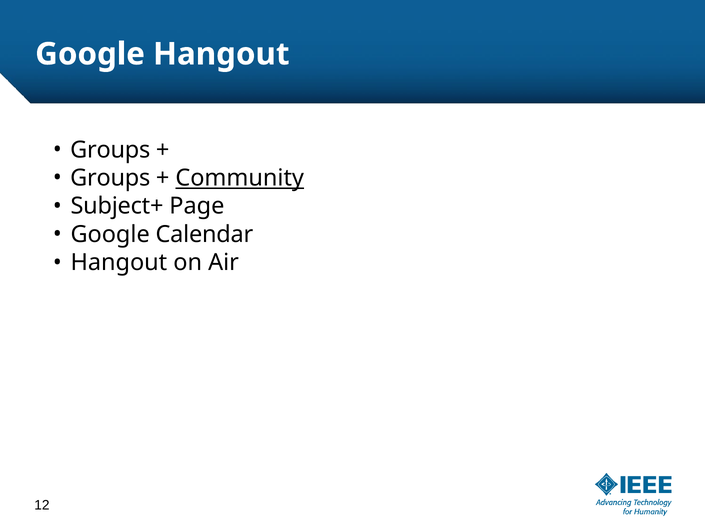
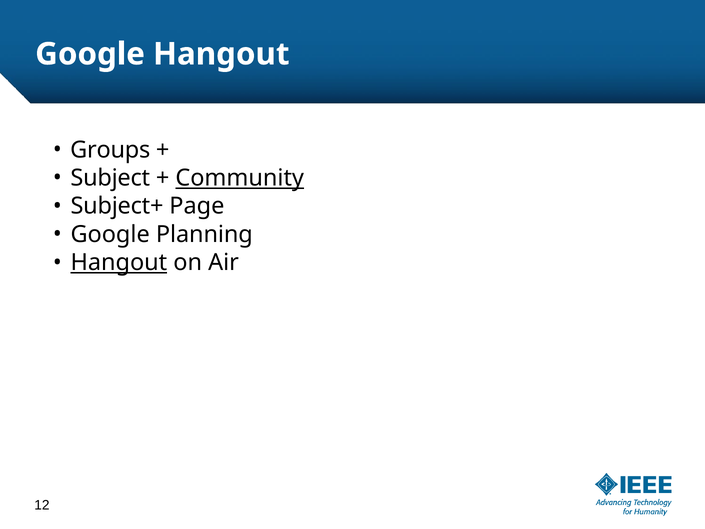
Groups: Groups -> Subject (110, 178)
Calendar: Calendar -> Planning (204, 234)
Hangout underline: none -> present (119, 263)
